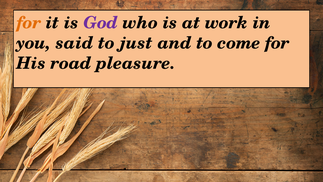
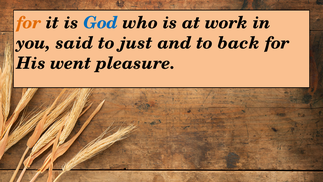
God colour: purple -> blue (101, 23)
come: come -> back (239, 43)
road: road -> went (71, 63)
